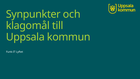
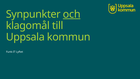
och underline: none -> present (72, 14)
